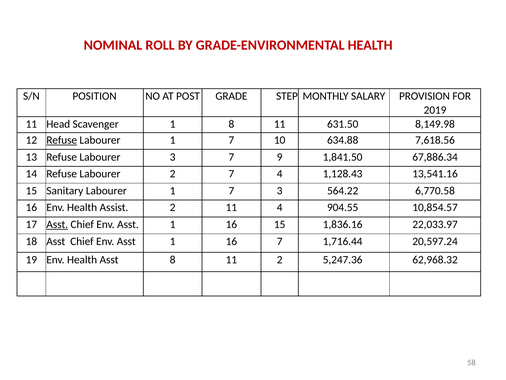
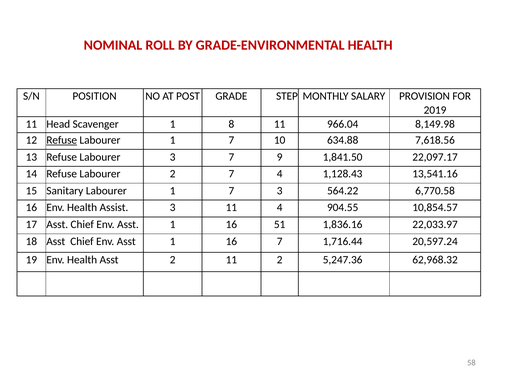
631.50: 631.50 -> 966.04 (343, 124)
67,886.34: 67,886.34 -> 22,097.17 (435, 157)
Assist 2: 2 -> 3 (173, 207)
Asst underline: present -> none (57, 224)
16 15: 15 -> 51 (280, 224)
Asst 8: 8 -> 2 (173, 260)
